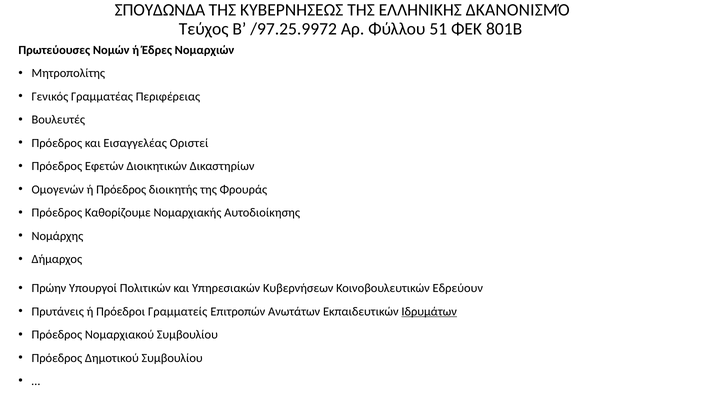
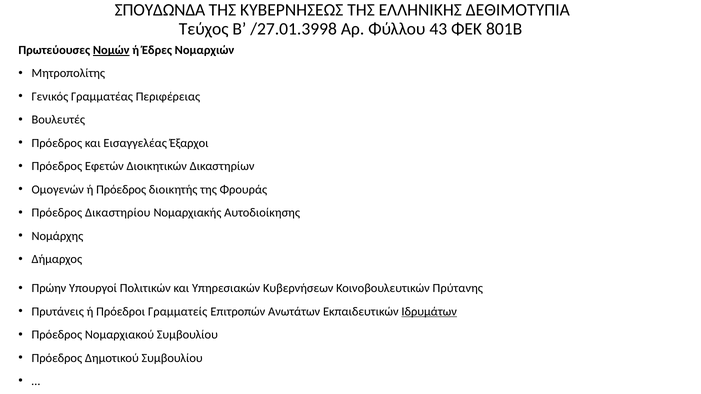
∆ΚΑΝΟΝΙΣΜΌ: ∆ΚΑΝΟΝΙΣΜΌ -> ∆ΕΘΙΜΟΤΥΠΙΑ (518, 10)
/97.25.9972: /97.25.9972 -> /27.01.3998 (294, 29)
51: 51 -> 43 (438, 29)
Νομών underline: none -> present (111, 50)
Οριστεί: Οριστεί -> Έξαρχοι (189, 143)
Καθορίζουμε: Καθορίζουμε -> Δικαστηρίου (118, 213)
Εδρεύουν: Εδρεύουν -> Πρύτανης (458, 288)
